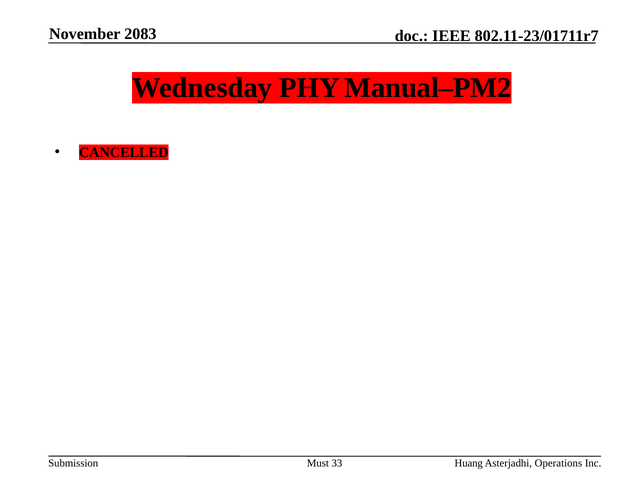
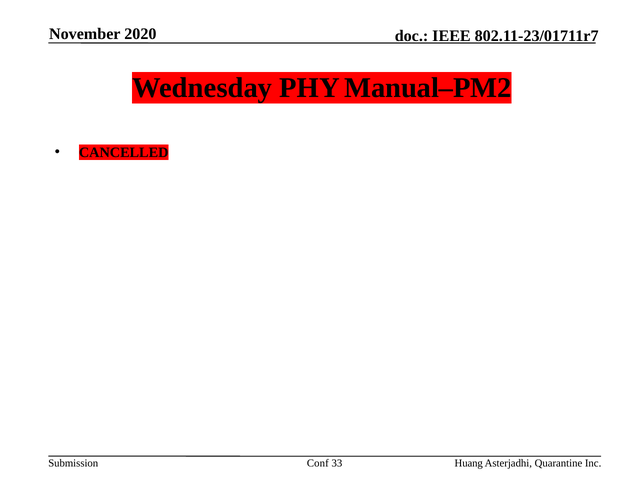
2083: 2083 -> 2020 (140, 34)
Must: Must -> Conf (318, 463)
Operations: Operations -> Quarantine (558, 463)
